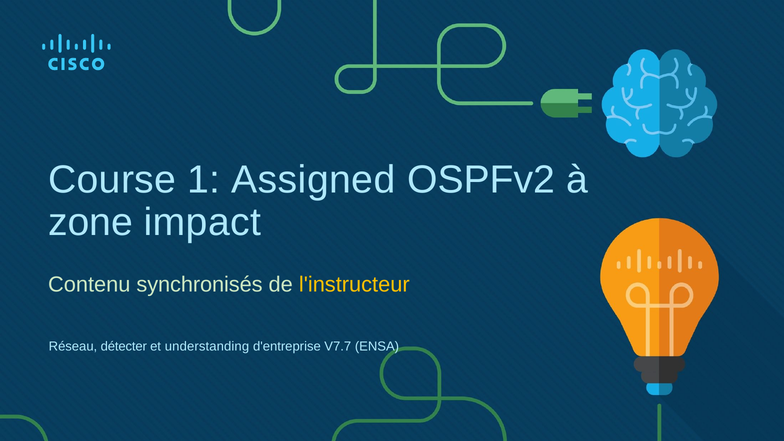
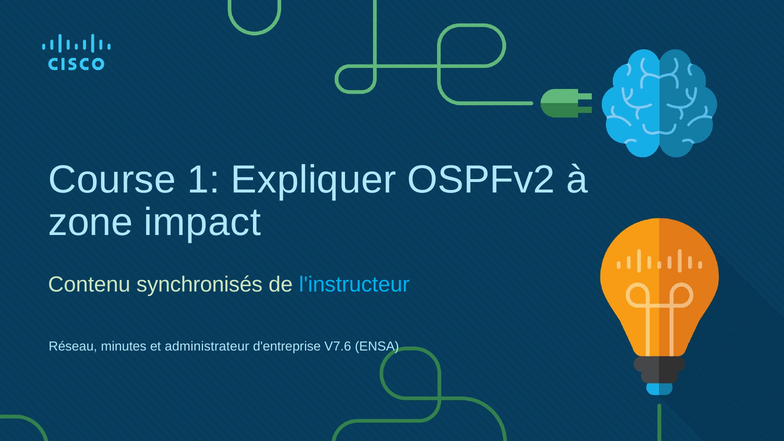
Assigned: Assigned -> Expliquer (313, 180)
l'instructeur colour: yellow -> light blue (354, 285)
détecter: détecter -> minutes (124, 346)
understanding: understanding -> administrateur (207, 346)
V7.7: V7.7 -> V7.6 (338, 346)
